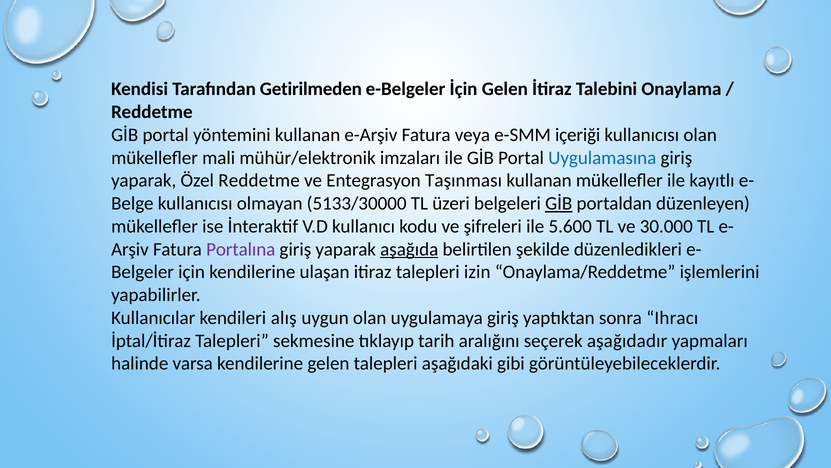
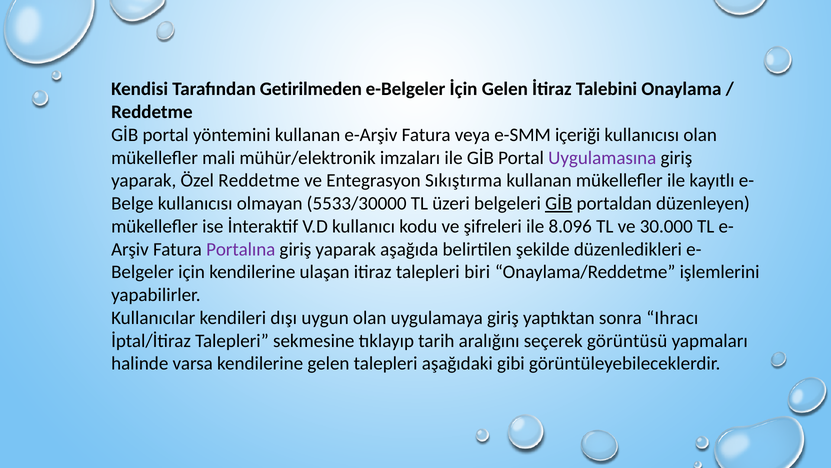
Uygulamasına colour: blue -> purple (602, 158)
Taşınması: Taşınması -> Sıkıştırma (464, 180)
5133/30000: 5133/30000 -> 5533/30000 (357, 203)
5.600: 5.600 -> 8.096 (570, 226)
aşağıda underline: present -> none (409, 249)
izin: izin -> biri (477, 272)
alış: alış -> dışı (284, 318)
aşağıdadır: aşağıdadır -> görüntüsü (627, 340)
